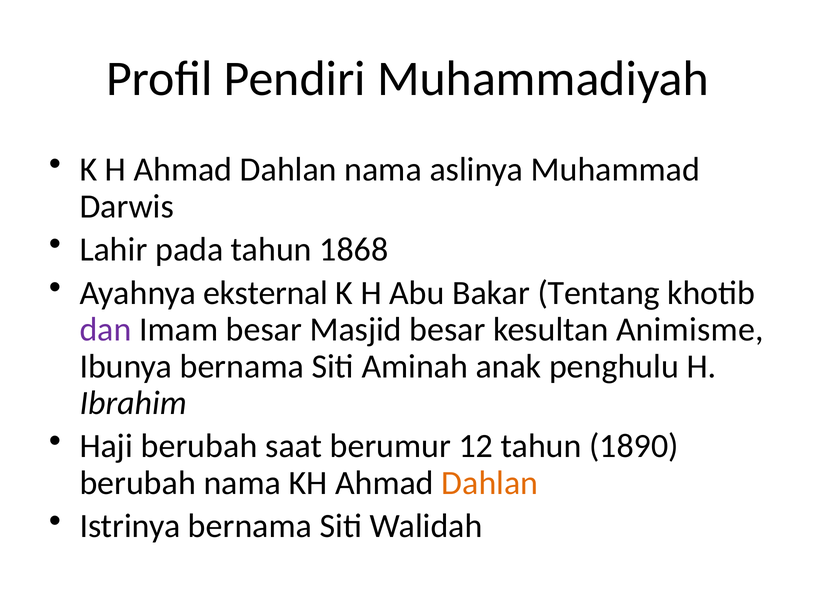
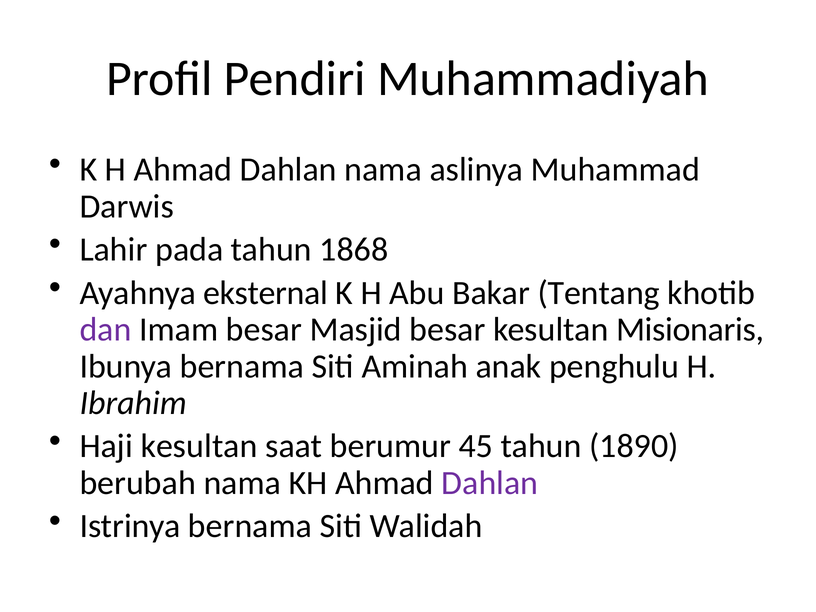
Animisme: Animisme -> Misionaris (690, 330)
Haji berubah: berubah -> kesultan (199, 446)
12: 12 -> 45 (476, 446)
Dahlan colour: orange -> purple (490, 483)
